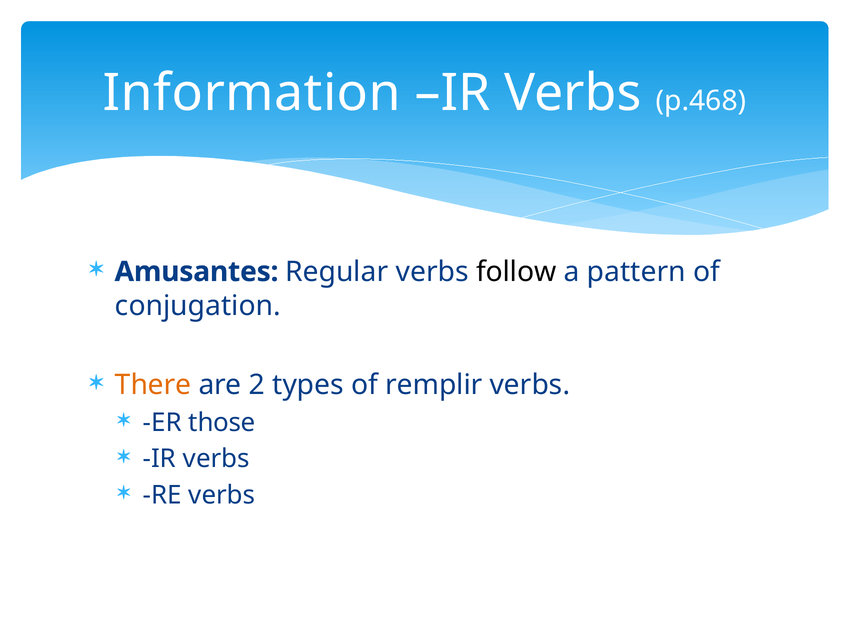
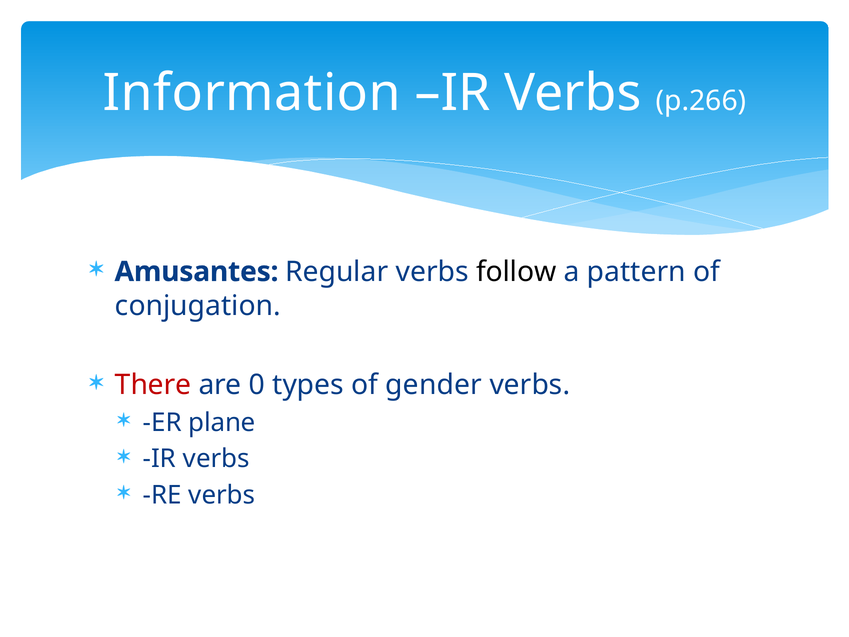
p.468: p.468 -> p.266 (701, 101)
There colour: orange -> red (153, 385)
2: 2 -> 0 (257, 385)
remplir: remplir -> gender (434, 385)
those: those -> plane (222, 422)
